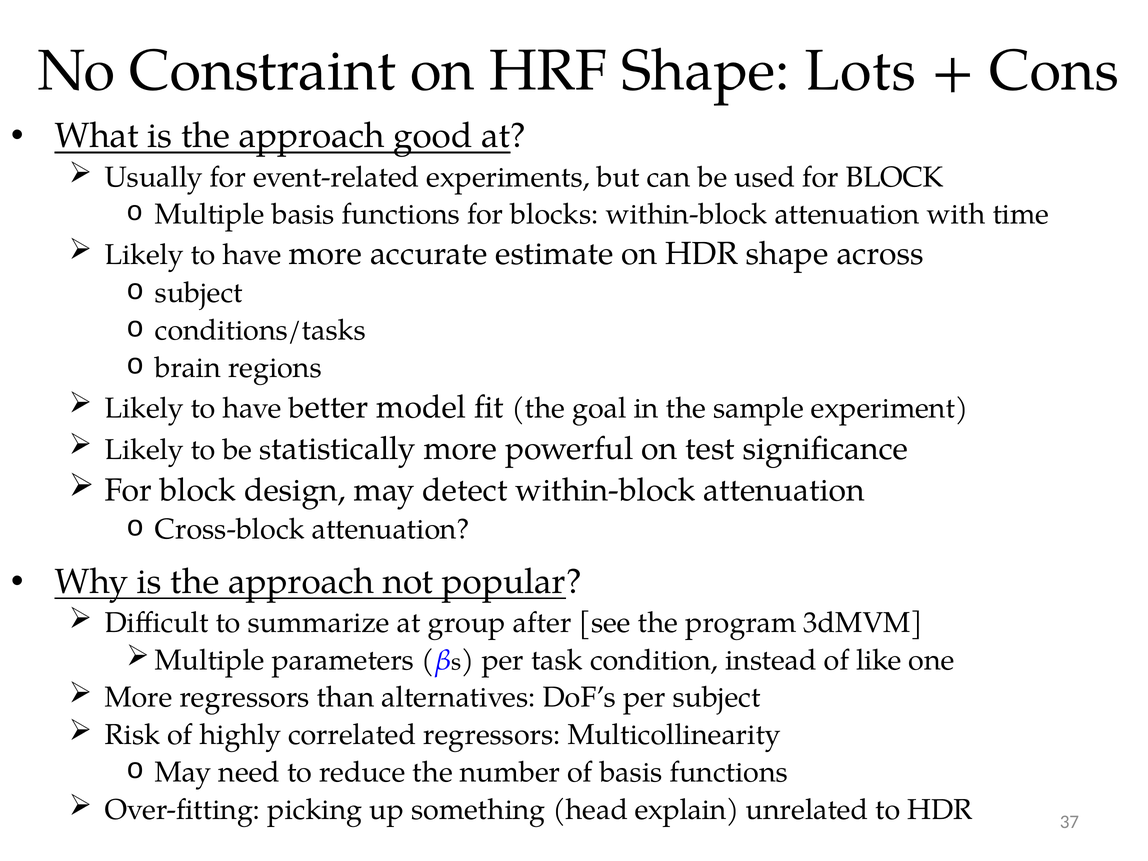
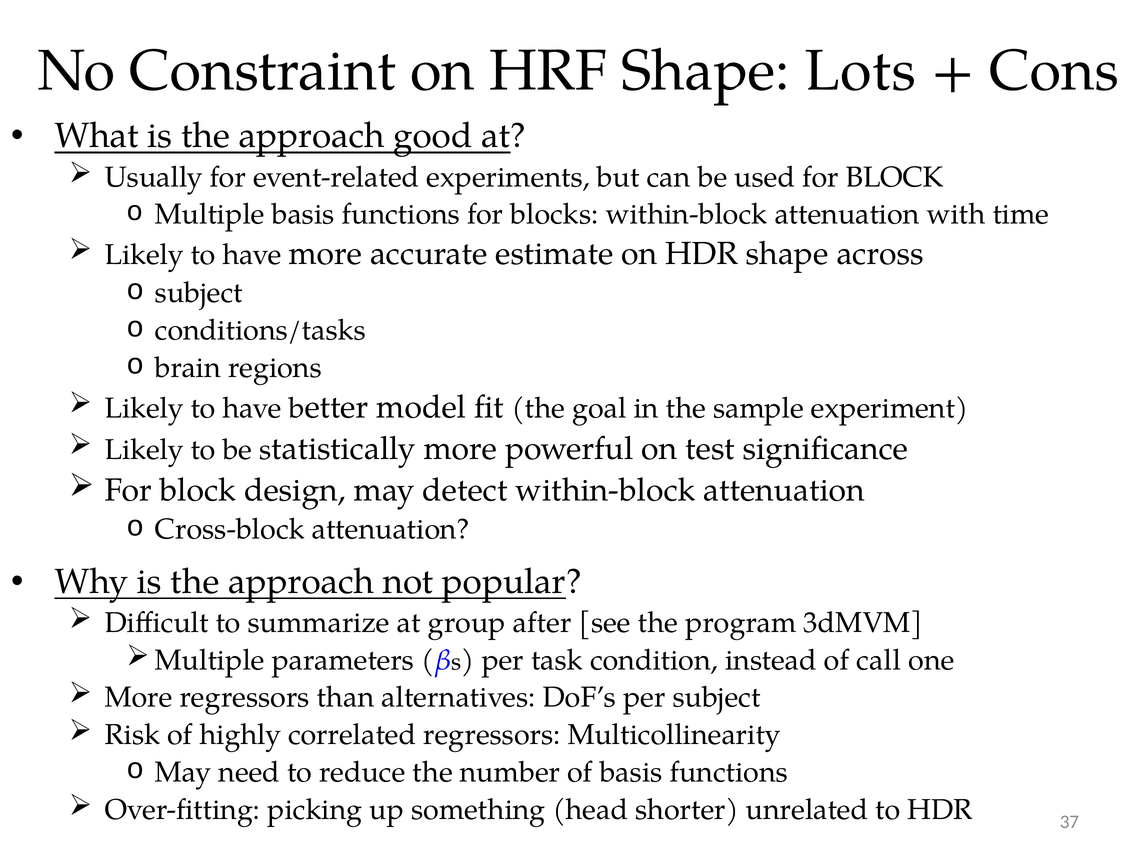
like: like -> call (879, 660)
explain: explain -> shorter (687, 810)
